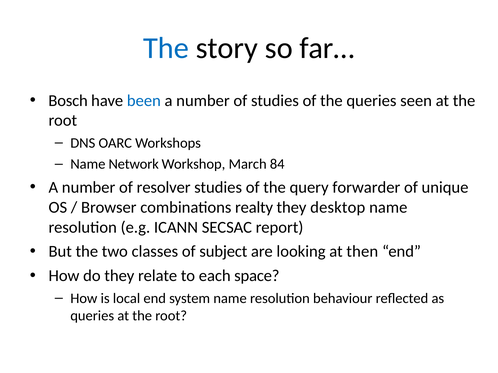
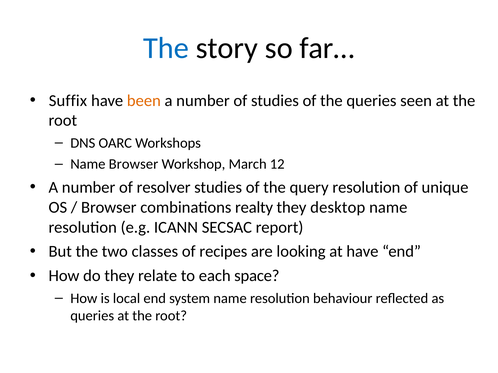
Bosch: Bosch -> Suffix (68, 101)
been colour: blue -> orange (144, 101)
Name Network: Network -> Browser (134, 164)
84: 84 -> 12 (277, 164)
query forwarder: forwarder -> resolution (366, 188)
subject: subject -> recipes (223, 252)
at then: then -> have (362, 252)
